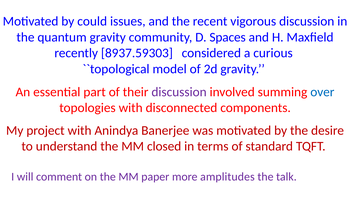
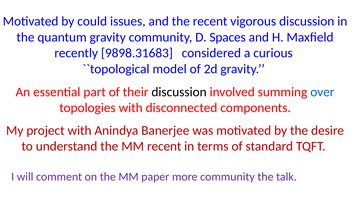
8937.59303: 8937.59303 -> 9898.31683 (137, 53)
discussion colour: purple -> black (179, 92)
MM closed: closed -> recent (164, 146)
more amplitudes: amplitudes -> community (227, 177)
